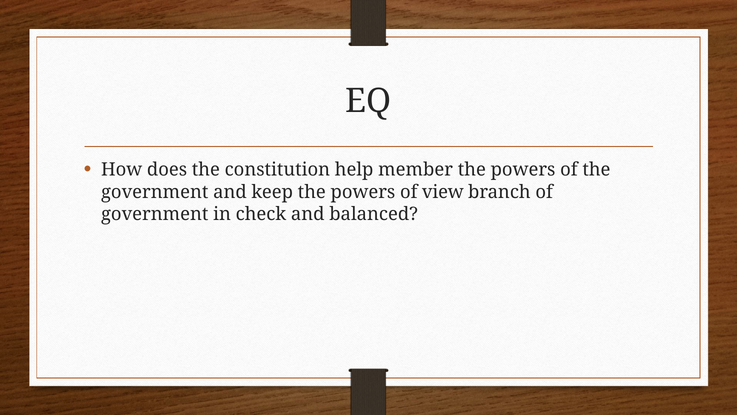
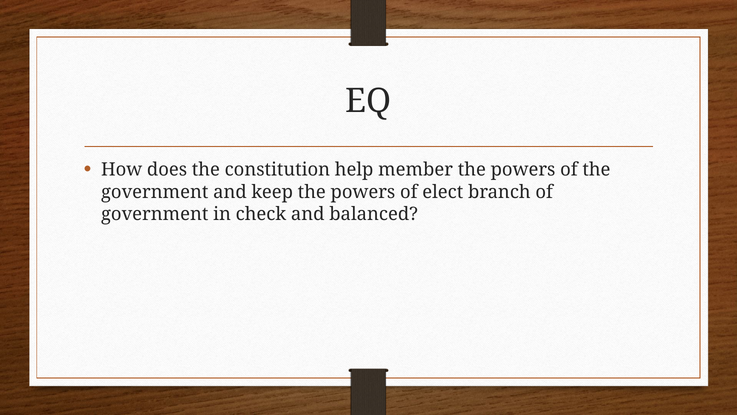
view: view -> elect (443, 192)
